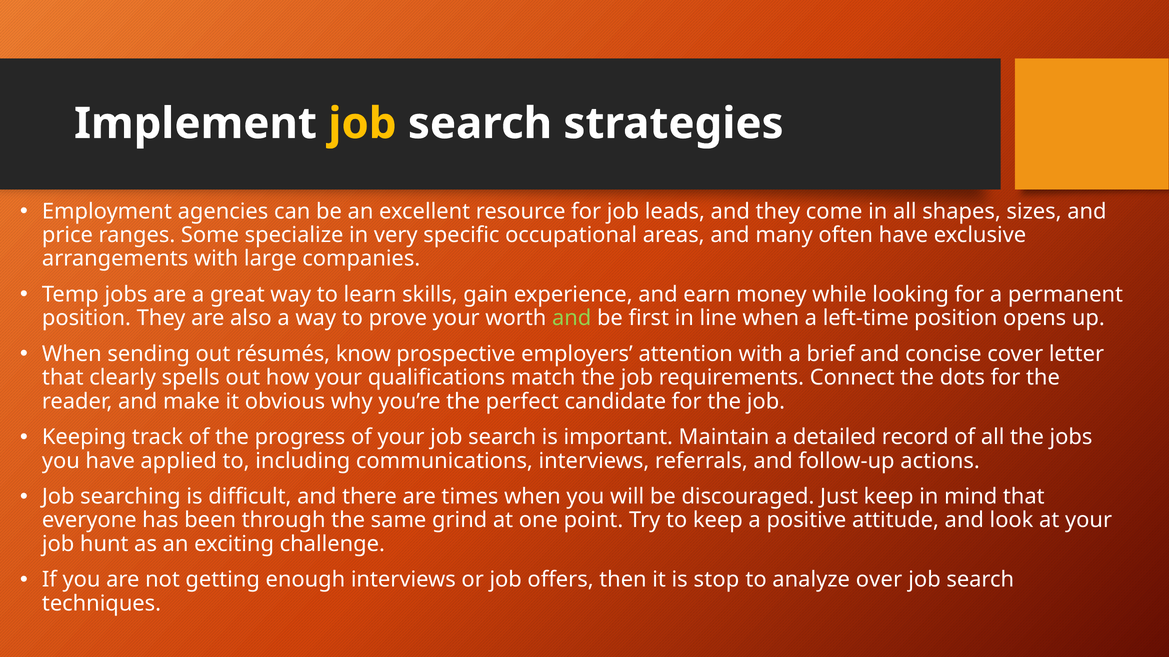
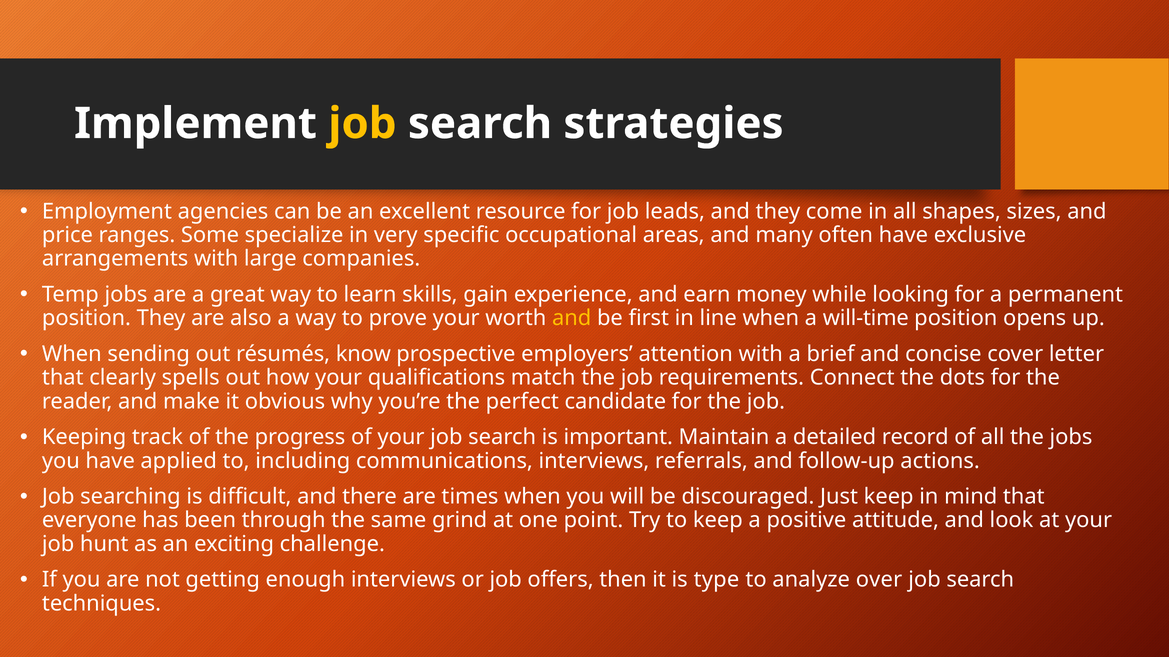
and colour: light green -> yellow (572, 318)
left-time: left-time -> will-time (866, 318)
stop: stop -> type (716, 580)
